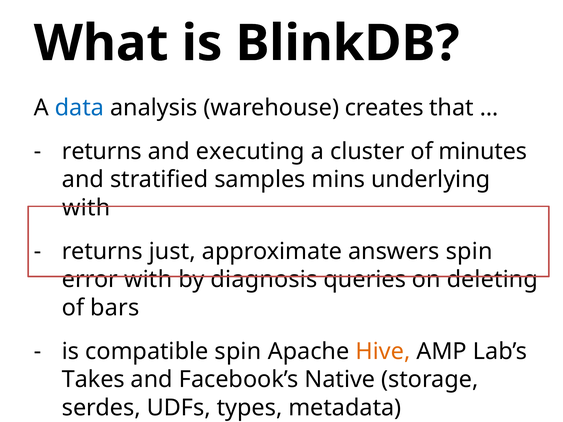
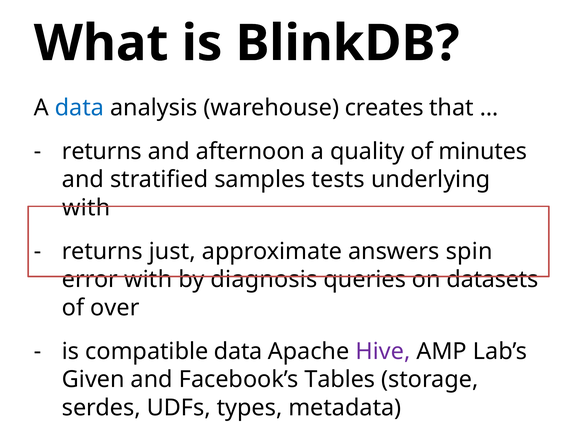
executing: executing -> afternoon (250, 151)
cluster: cluster -> quality (367, 151)
mins: mins -> tests (338, 180)
deleting: deleting -> datasets (492, 280)
bars: bars -> over (115, 308)
compatible spin: spin -> data (238, 352)
Hive colour: orange -> purple (383, 352)
Takes: Takes -> Given (93, 380)
Native: Native -> Tables (340, 380)
